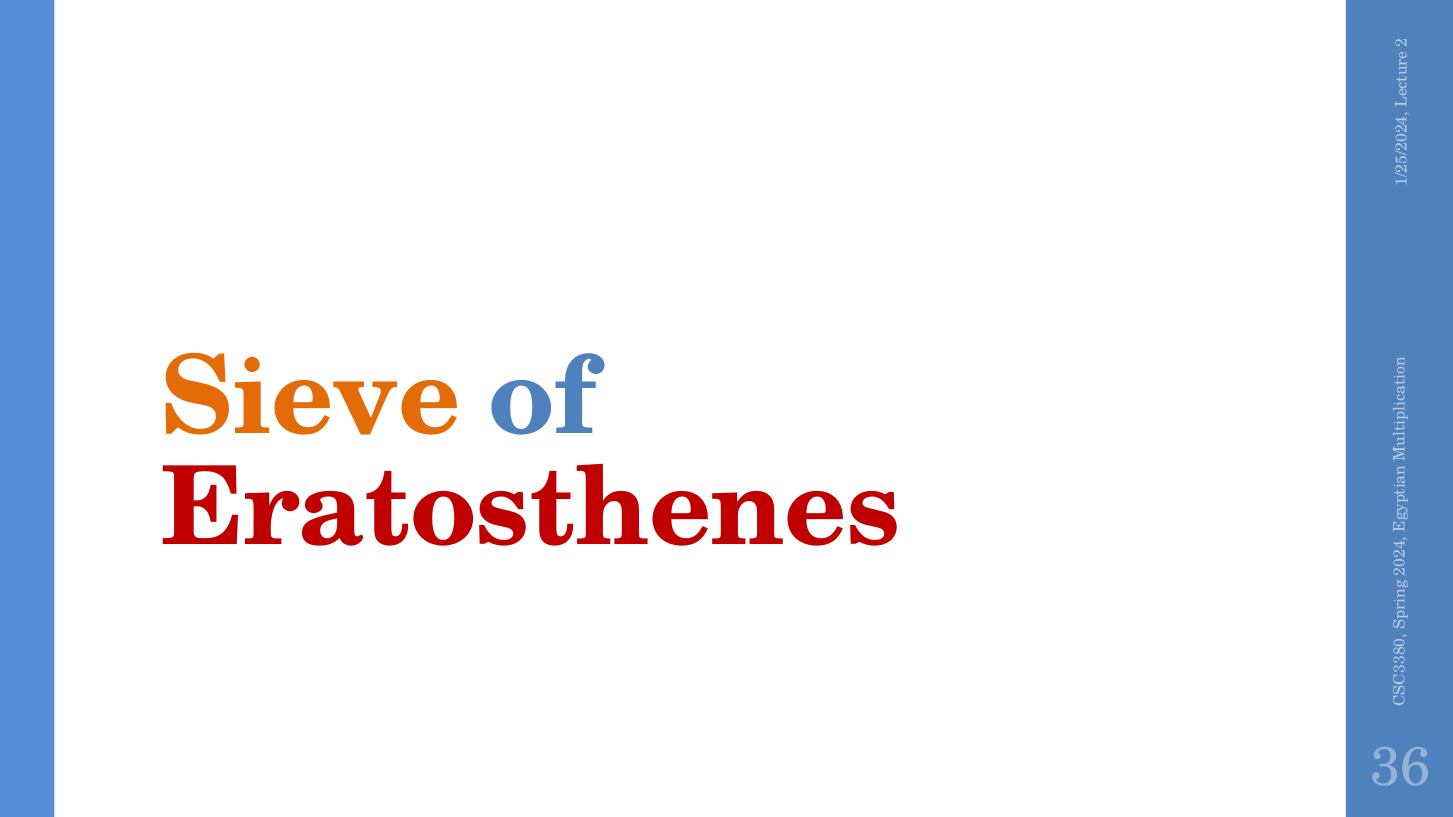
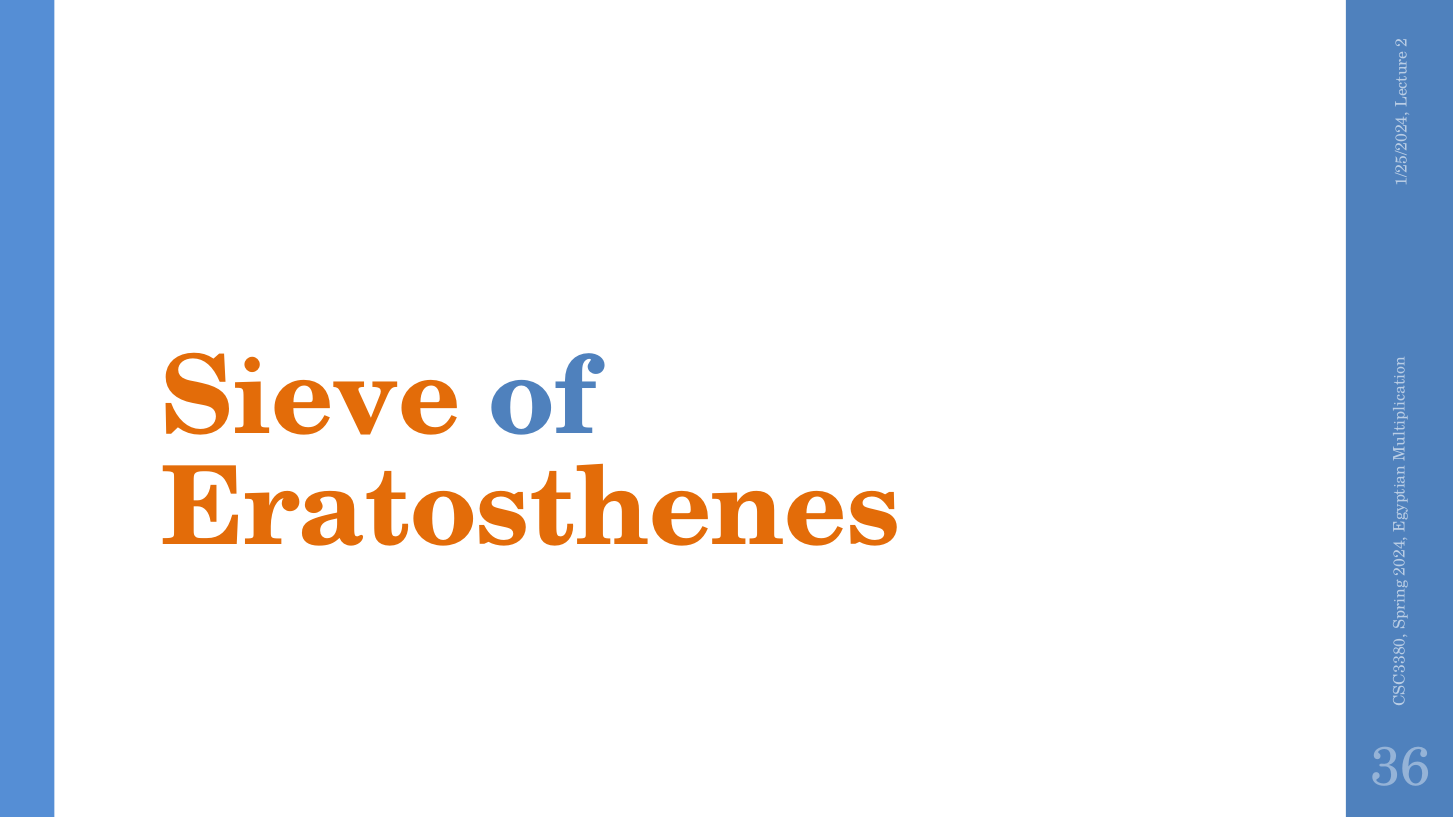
Eratosthenes colour: red -> orange (531, 508)
